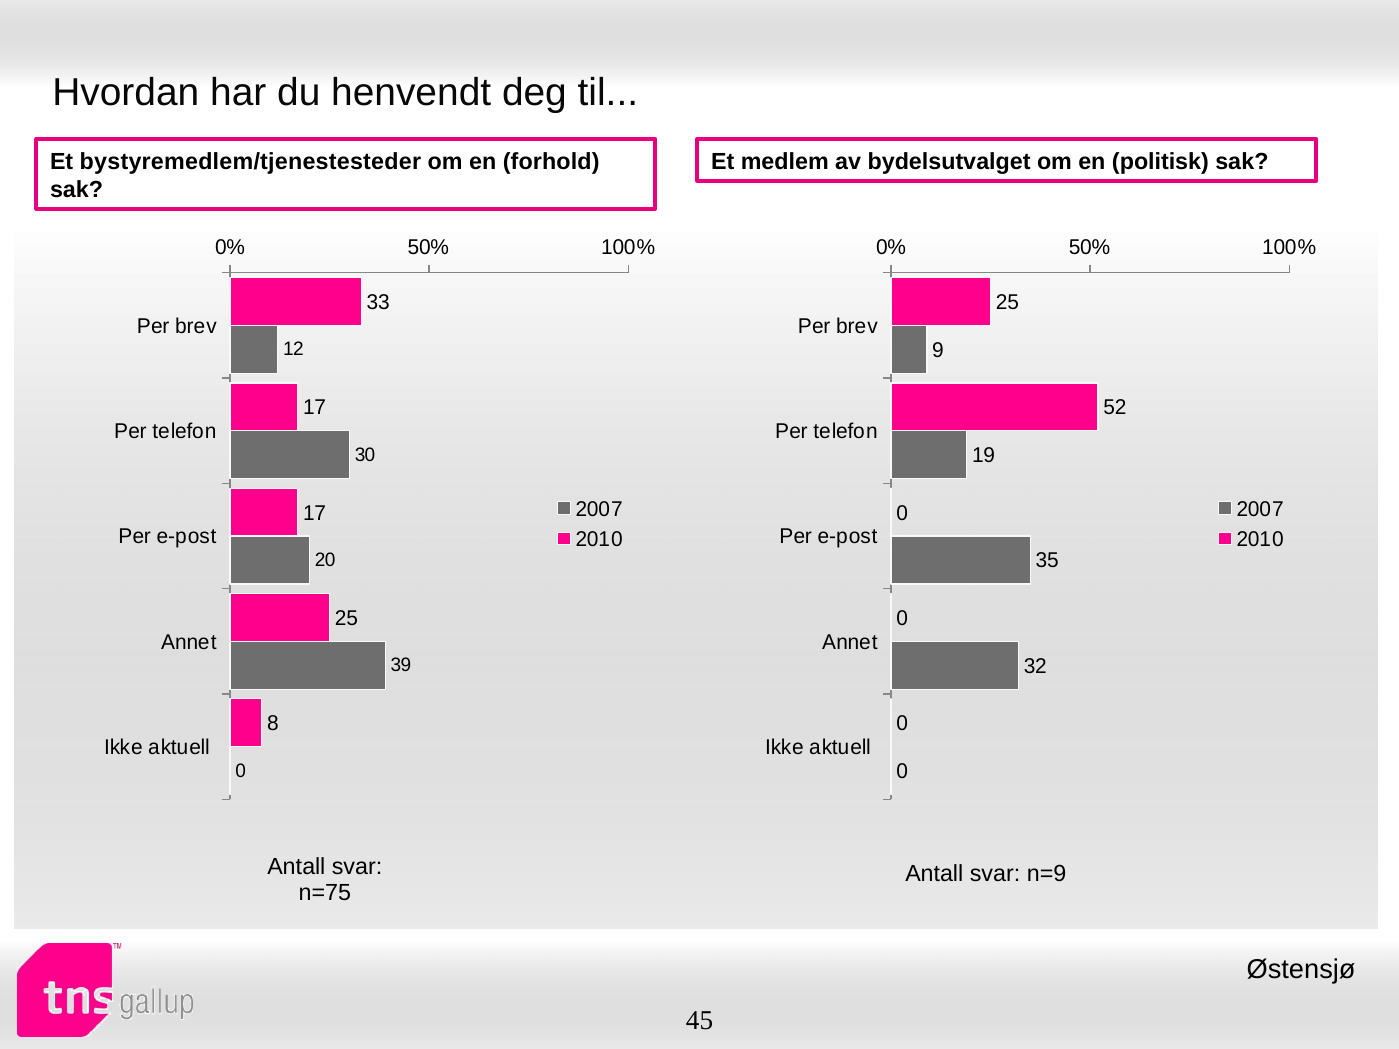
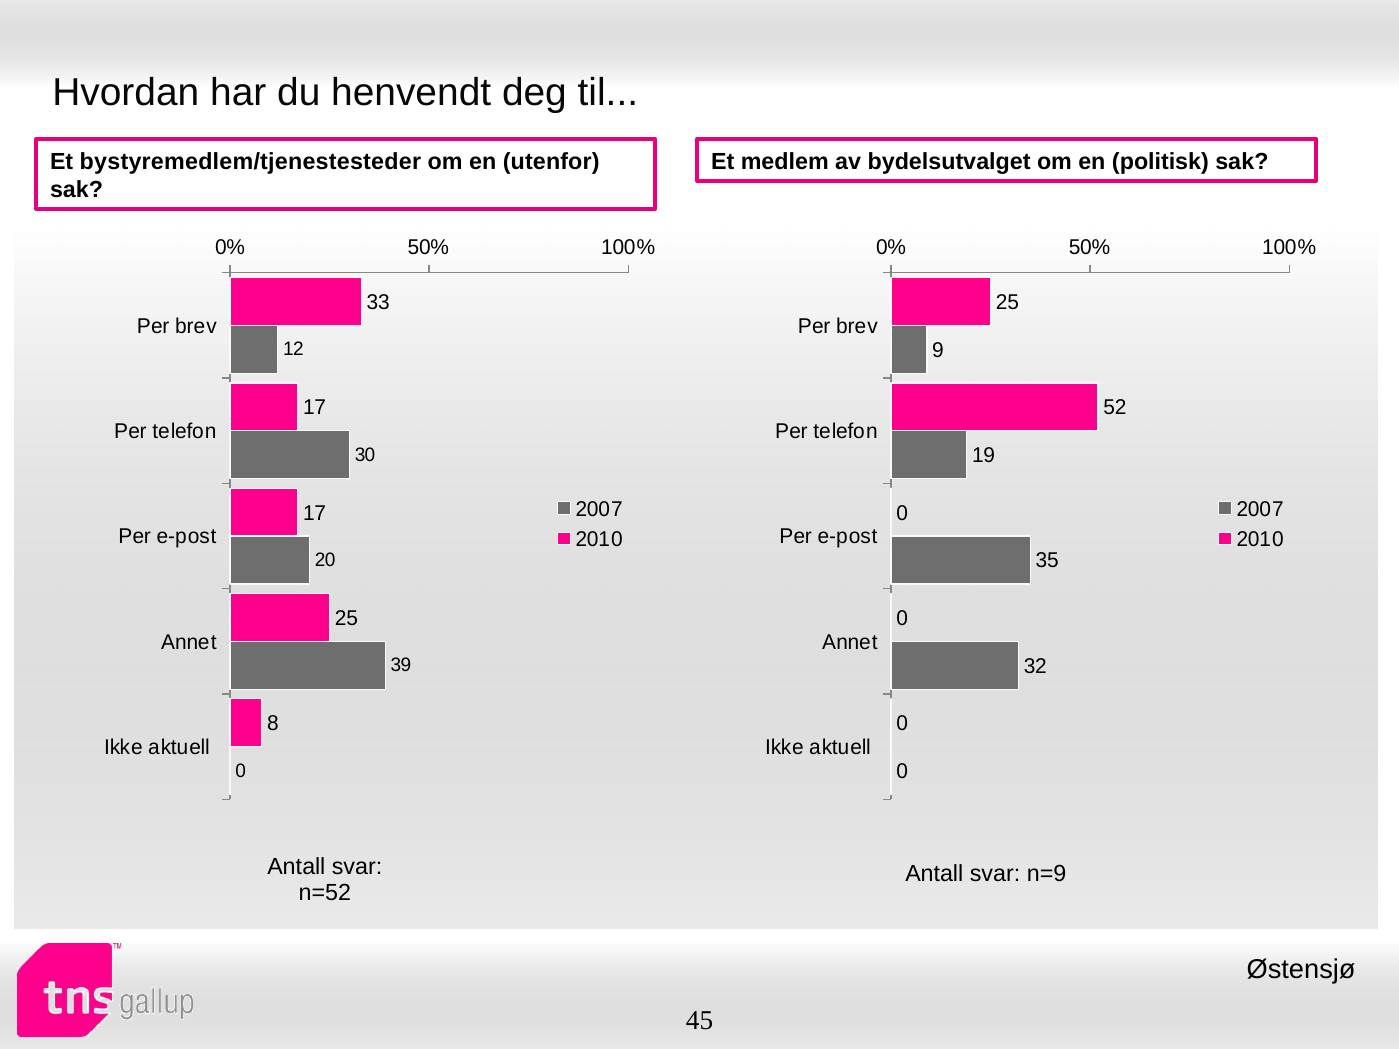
forhold: forhold -> utenfor (551, 161)
n=75: n=75 -> n=52 (325, 893)
